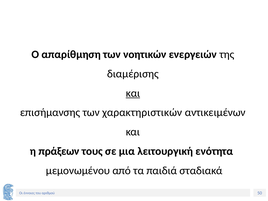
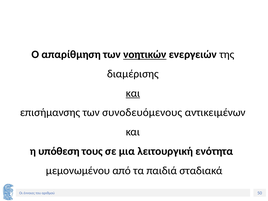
νοητικών underline: none -> present (145, 54)
χαρακτηριστικών: χαρακτηριστικών -> συνοδευόμενους (142, 112)
πράξεων: πράξεων -> υπόθεση (59, 151)
